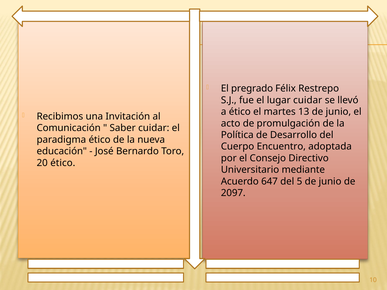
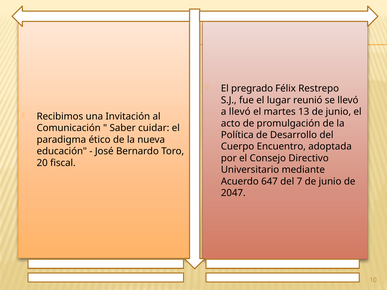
lugar cuidar: cuidar -> reunió (308, 100)
a ético: ético -> llevó (240, 112)
20 ético: ético -> fiscal (63, 163)
5: 5 -> 7 (299, 182)
2097: 2097 -> 2047 (233, 193)
